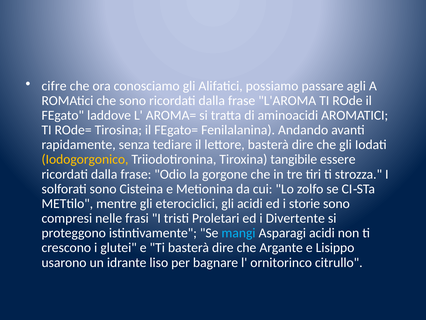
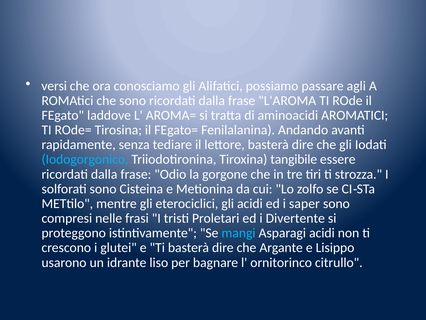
cifre: cifre -> versi (54, 86)
Iodogorgonico colour: yellow -> light blue (85, 159)
storie: storie -> saper (304, 203)
